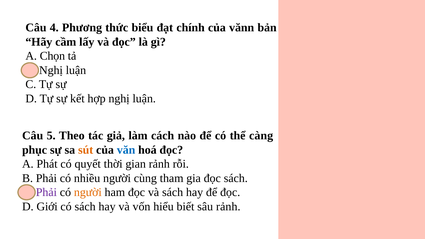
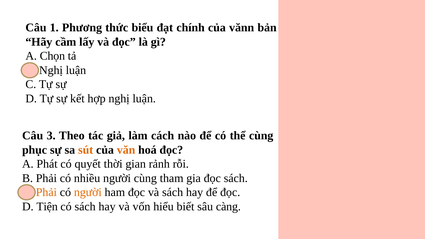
4: 4 -> 1 (54, 28)
5: 5 -> 3 (51, 136)
thể càng: càng -> cùng (261, 136)
văn colour: blue -> orange (126, 150)
Phải colour: purple -> orange (46, 192)
Giới: Giới -> Tiện (47, 207)
sâu rảnh: rảnh -> càng (228, 207)
